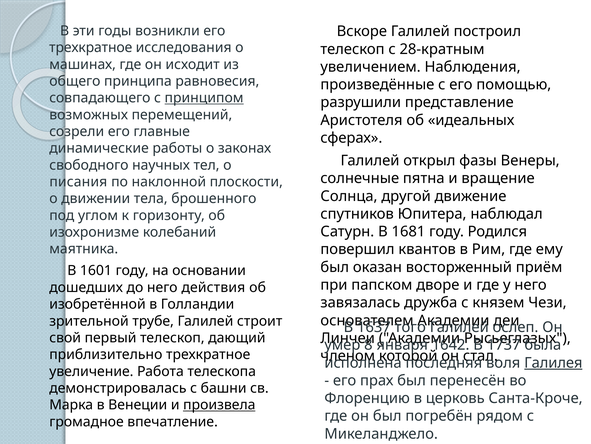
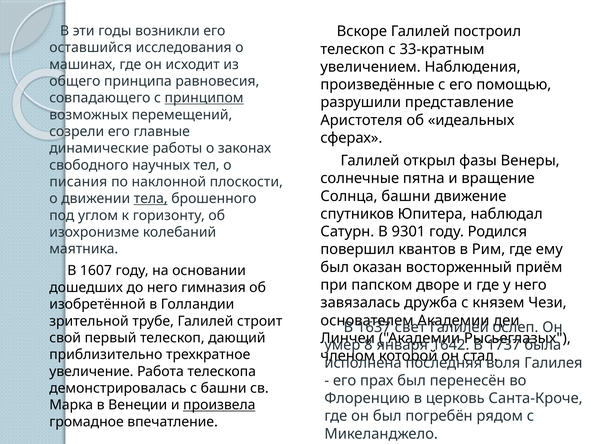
трехкратное: трехкратное -> оставшийся (91, 48)
28-кратным: 28-кратным -> 33-кратным (442, 49)
Солнца другой: другой -> башни (406, 196)
тела underline: none -> present (151, 198)
1681: 1681 -> 9301 (408, 231)
1601: 1601 -> 1607 (96, 270)
действия: действия -> гимназия (213, 287)
того: того -> свет (410, 327)
Галилея underline: present -> none (553, 362)
